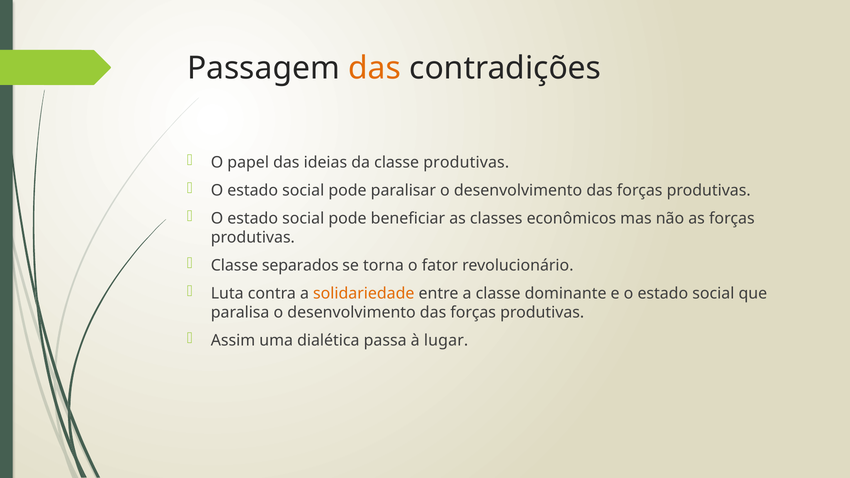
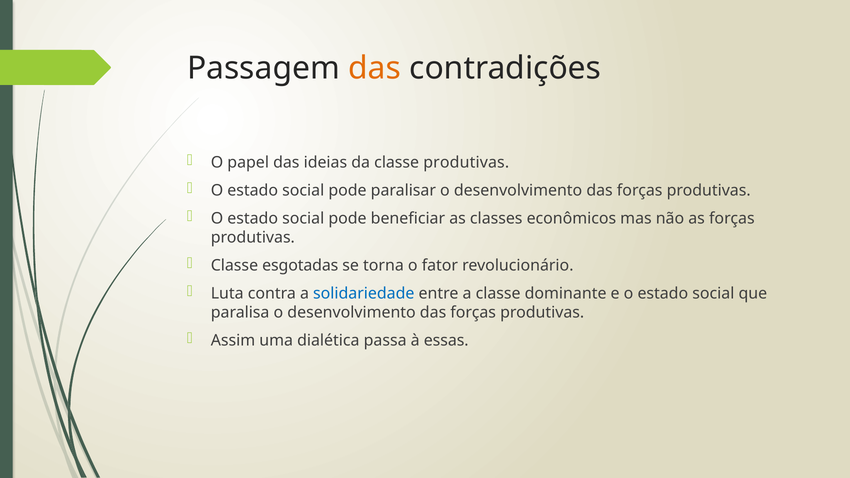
separados: separados -> esgotadas (300, 266)
solidariedade colour: orange -> blue (364, 294)
lugar: lugar -> essas (446, 341)
